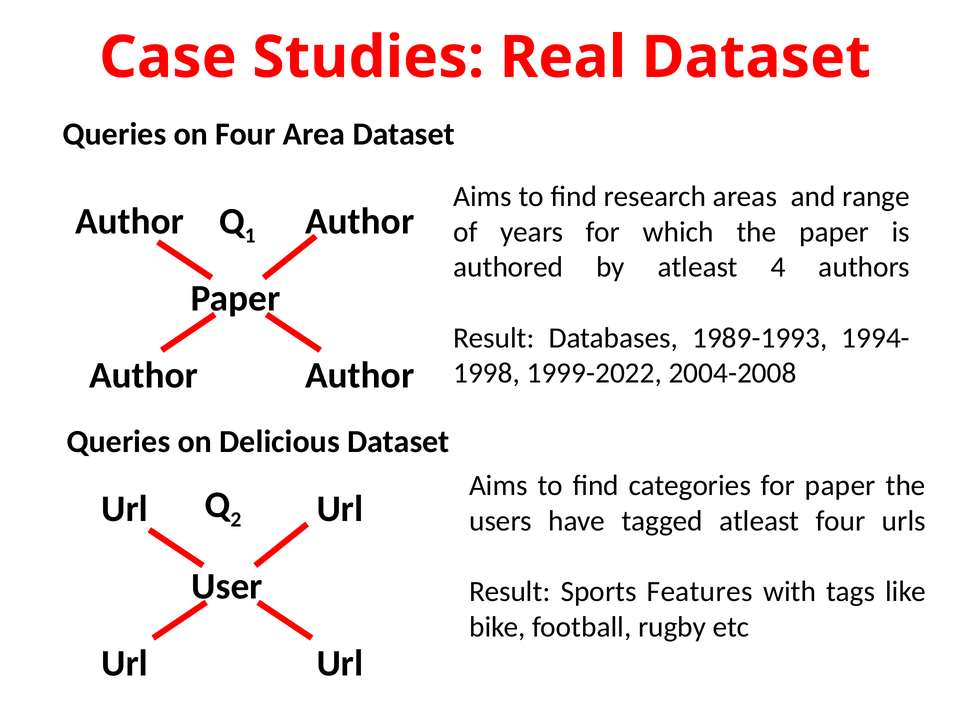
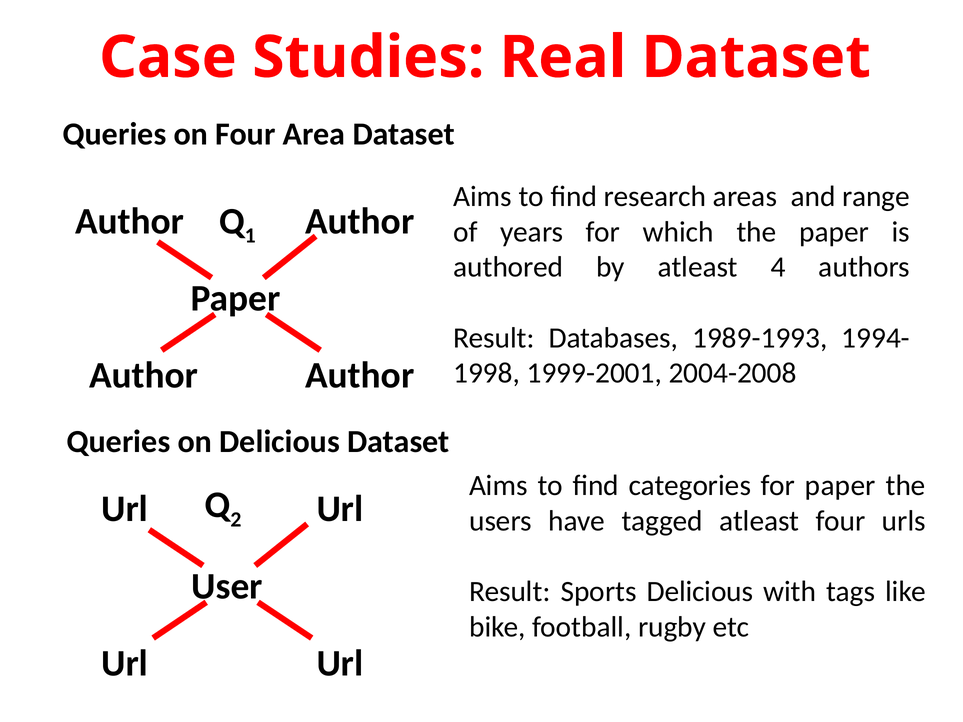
1999-2022: 1999-2022 -> 1999-2001 (594, 373)
Sports Features: Features -> Delicious (700, 592)
